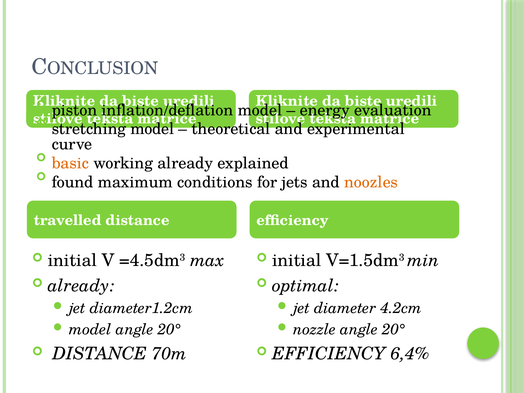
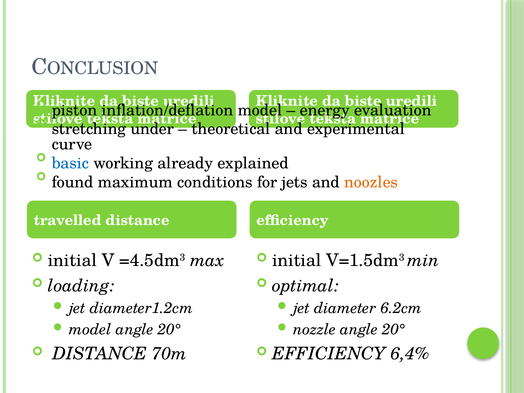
stretching model: model -> under (152, 129)
basic colour: orange -> blue (70, 163)
already: already -> loading (81, 286)
4.2cm: 4.2cm -> 6.2cm (401, 308)
